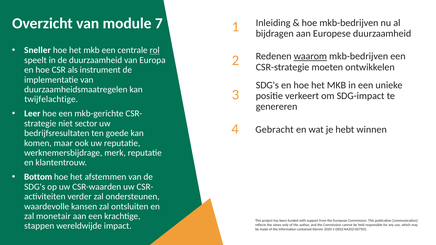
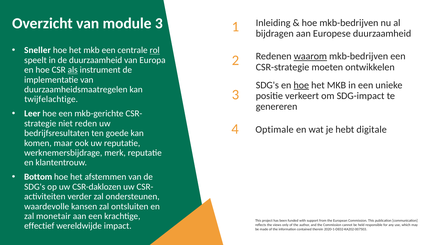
module 7: 7 -> 3 (159, 23)
als underline: none -> present (73, 70)
hoe underline: none -> present (301, 85)
sector: sector -> reden (86, 124)
Gebracht: Gebracht -> Optimale (275, 130)
winnen: winnen -> digitale (372, 130)
CSR-waarden: CSR-waarden -> CSR-daklozen (97, 187)
stappen: stappen -> effectief (39, 226)
